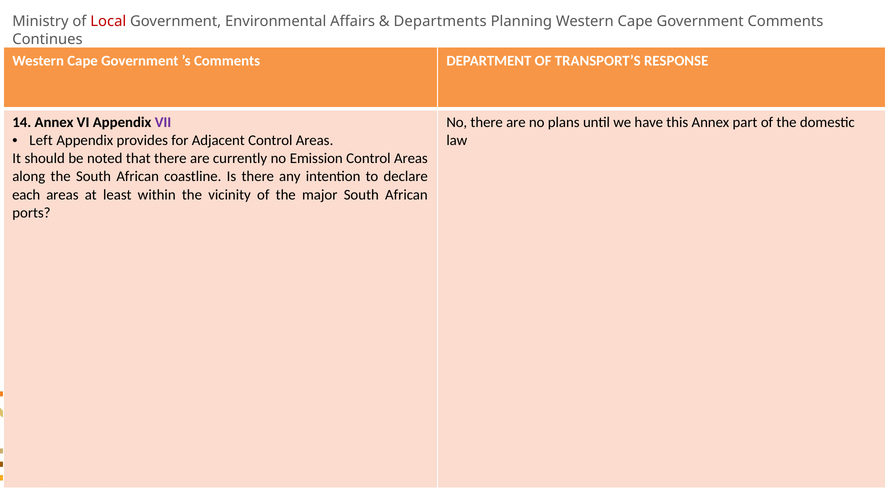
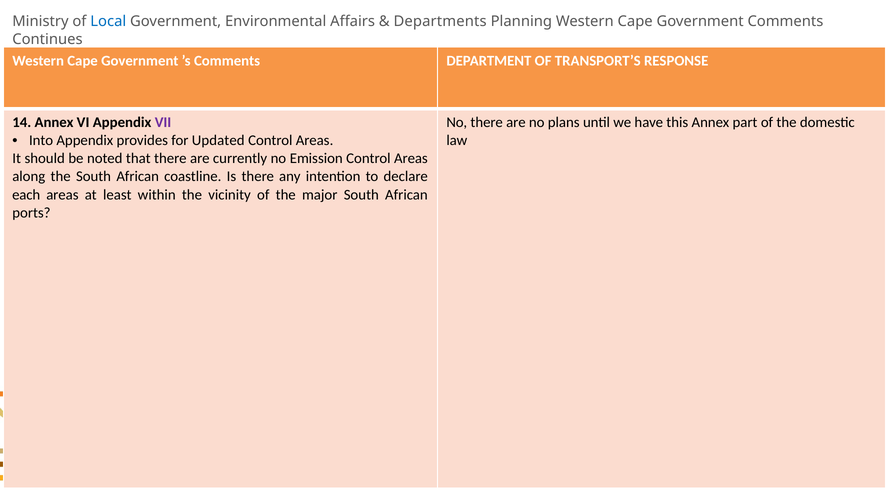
Local colour: red -> blue (108, 22)
Left: Left -> Into (41, 140)
Adjacent: Adjacent -> Updated (218, 140)
